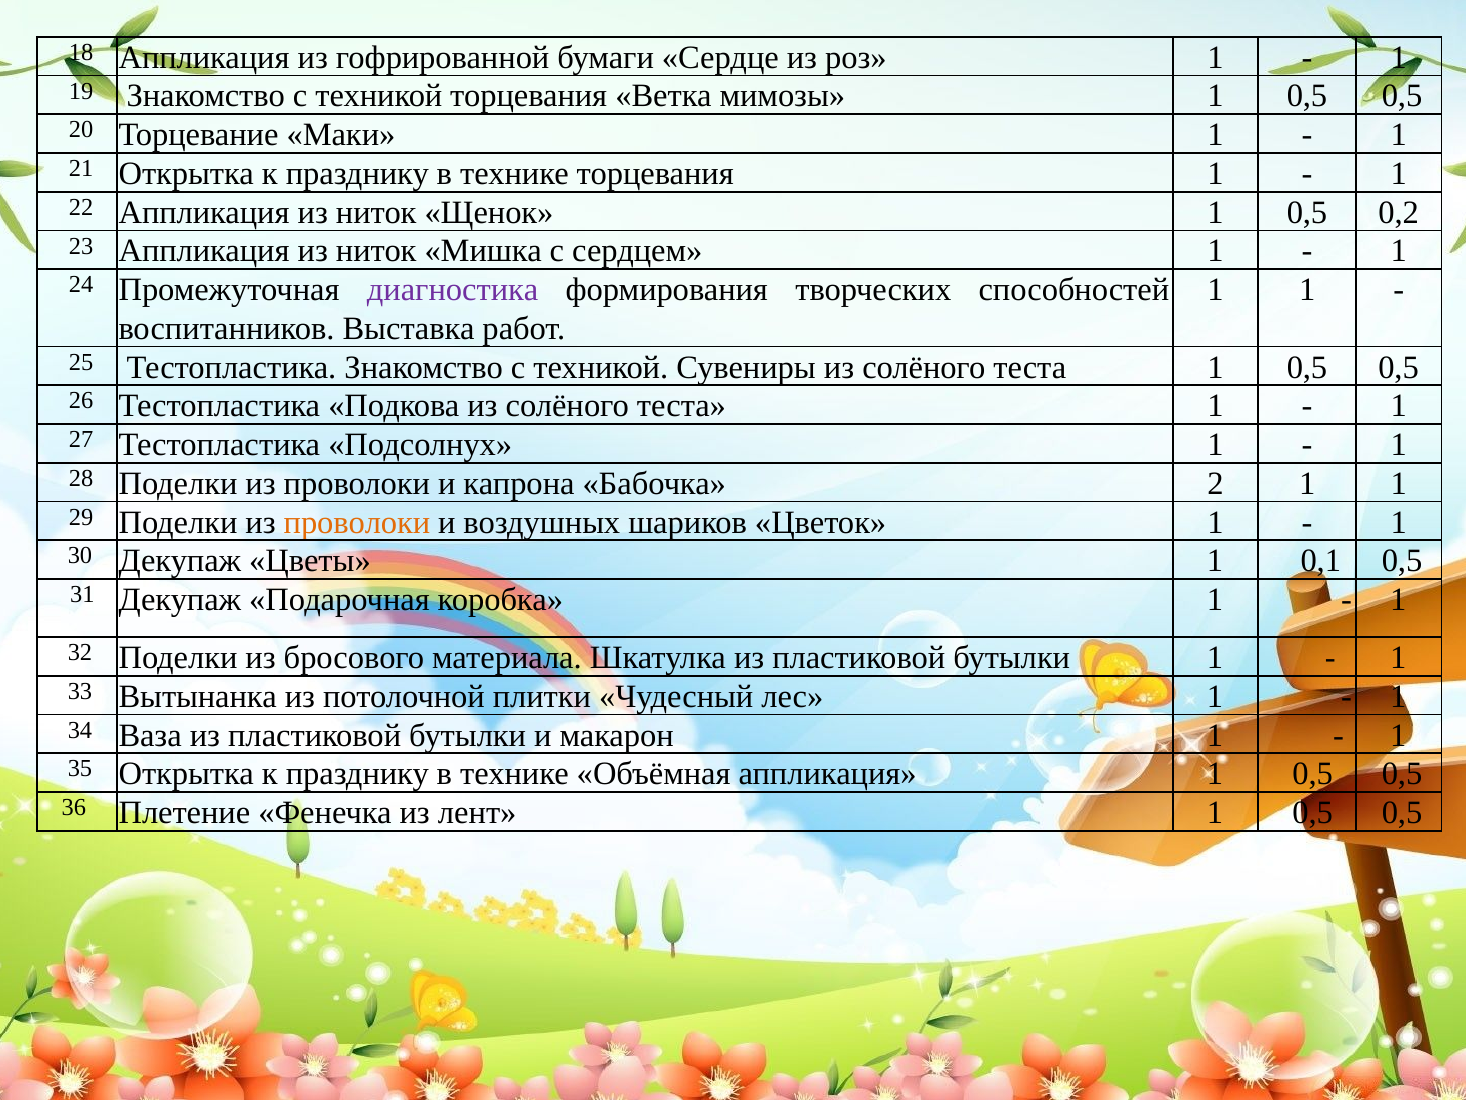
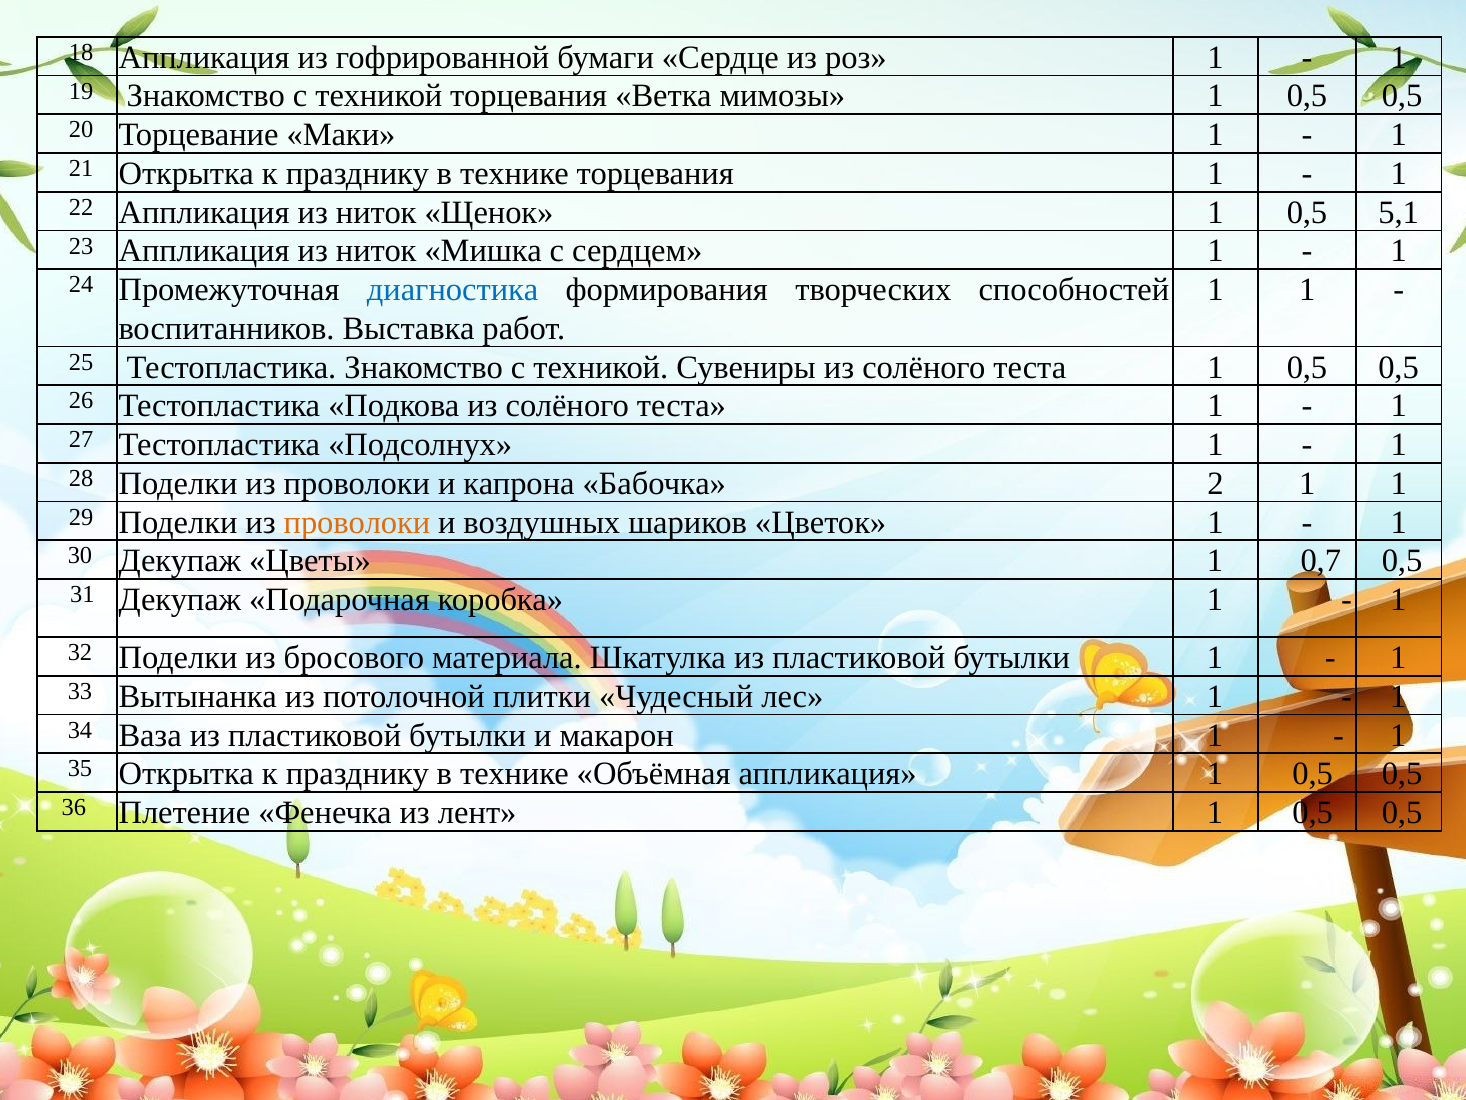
0,2: 0,2 -> 5,1 (1399, 212)
диагностика colour: purple -> blue (453, 290)
0,1: 0,1 -> 0,7 (1321, 561)
